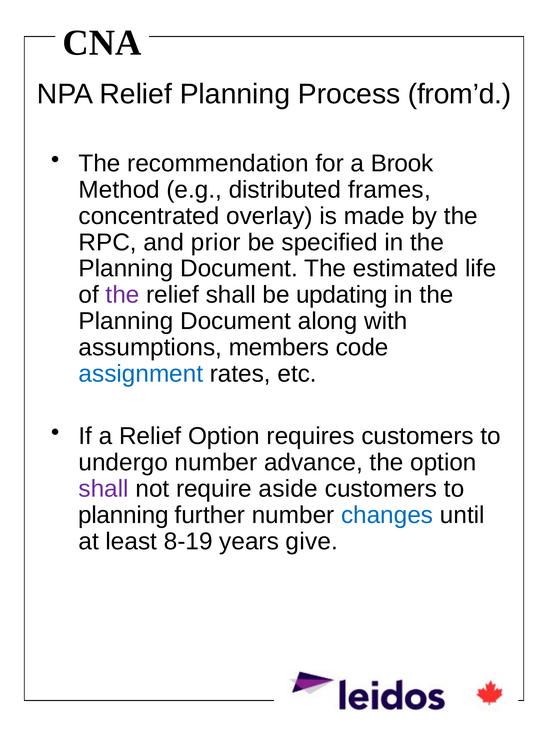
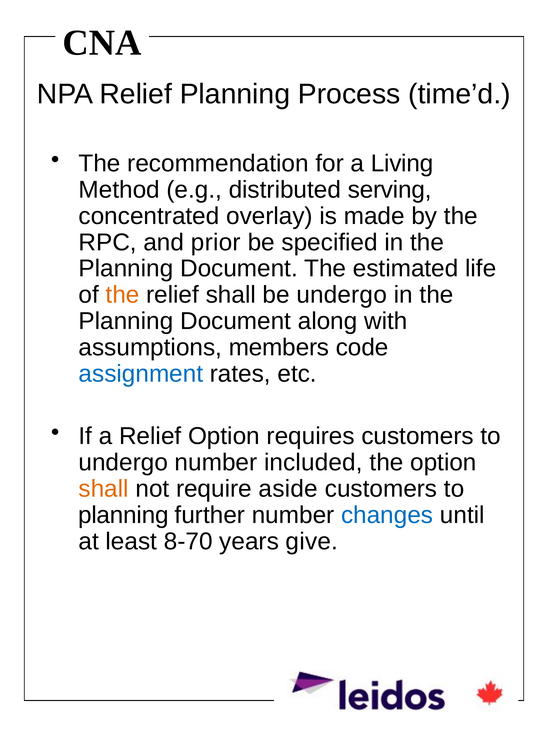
from’d: from’d -> time’d (459, 94)
Brook: Brook -> Living (402, 163)
frames: frames -> serving (390, 190)
the colour: purple -> orange (123, 295)
be updating: updating -> undergo (342, 295)
advance: advance -> included (313, 462)
shall colour: purple -> orange (104, 489)
8-19: 8-19 -> 8-70 (188, 541)
